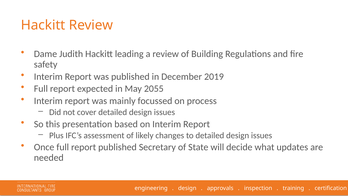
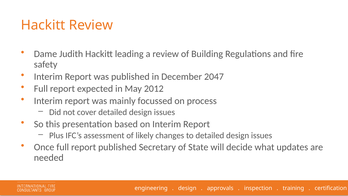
2019: 2019 -> 2047 (214, 77)
2055: 2055 -> 2012 (154, 89)
